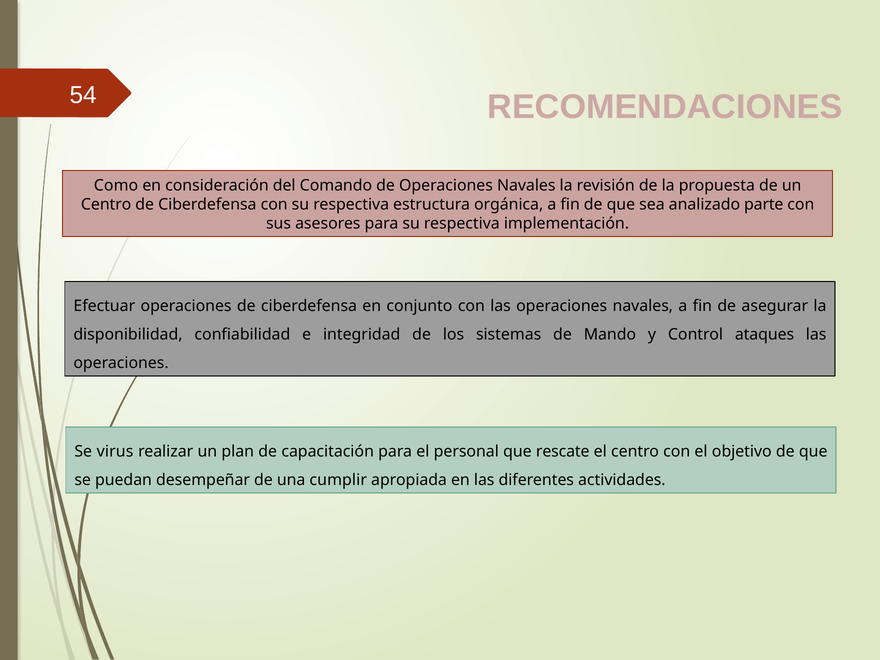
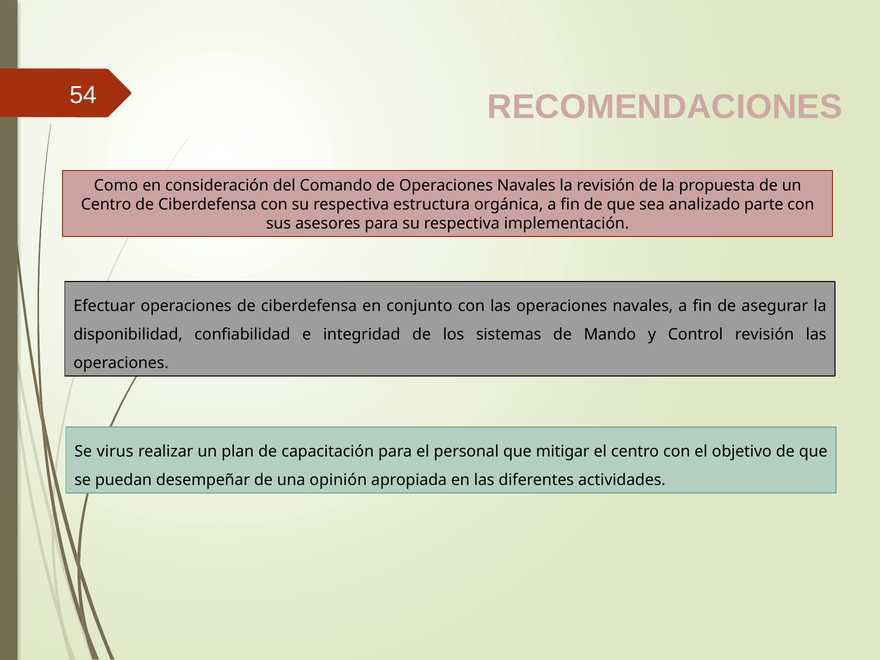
Control ataques: ataques -> revisión (764, 335)
rescate: rescate -> mitigar (563, 451)
cumplir: cumplir -> opinión (338, 480)
